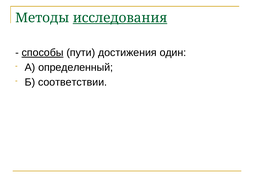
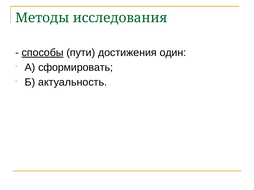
исследования underline: present -> none (120, 18)
определенный: определенный -> сформировать (76, 68)
соответствии: соответствии -> актуальность (73, 82)
